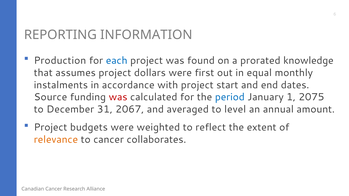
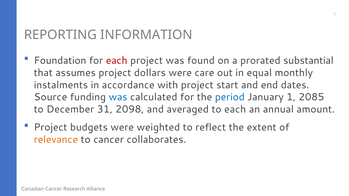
Production: Production -> Foundation (60, 61)
each colour: blue -> red (117, 61)
knowledge: knowledge -> substantial (308, 61)
first: first -> care (204, 73)
was colour: red -> blue (118, 97)
2075: 2075 -> 2085 (311, 97)
2067: 2067 -> 2098 (130, 109)
to level: level -> each (235, 109)
